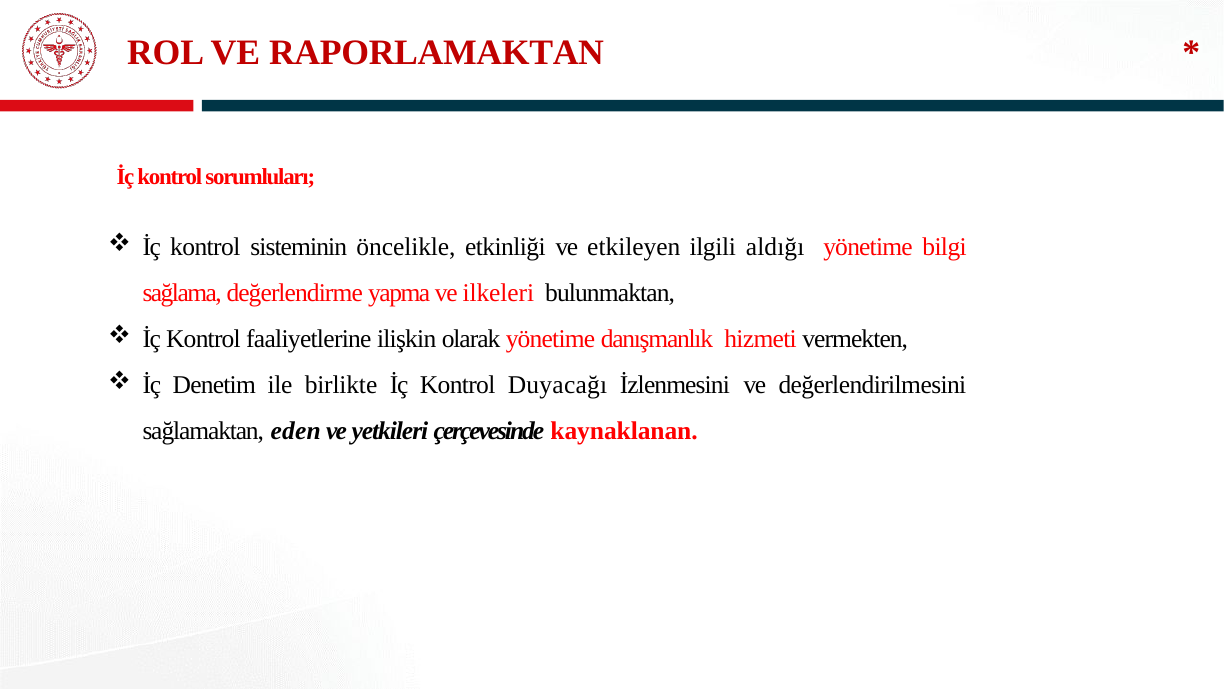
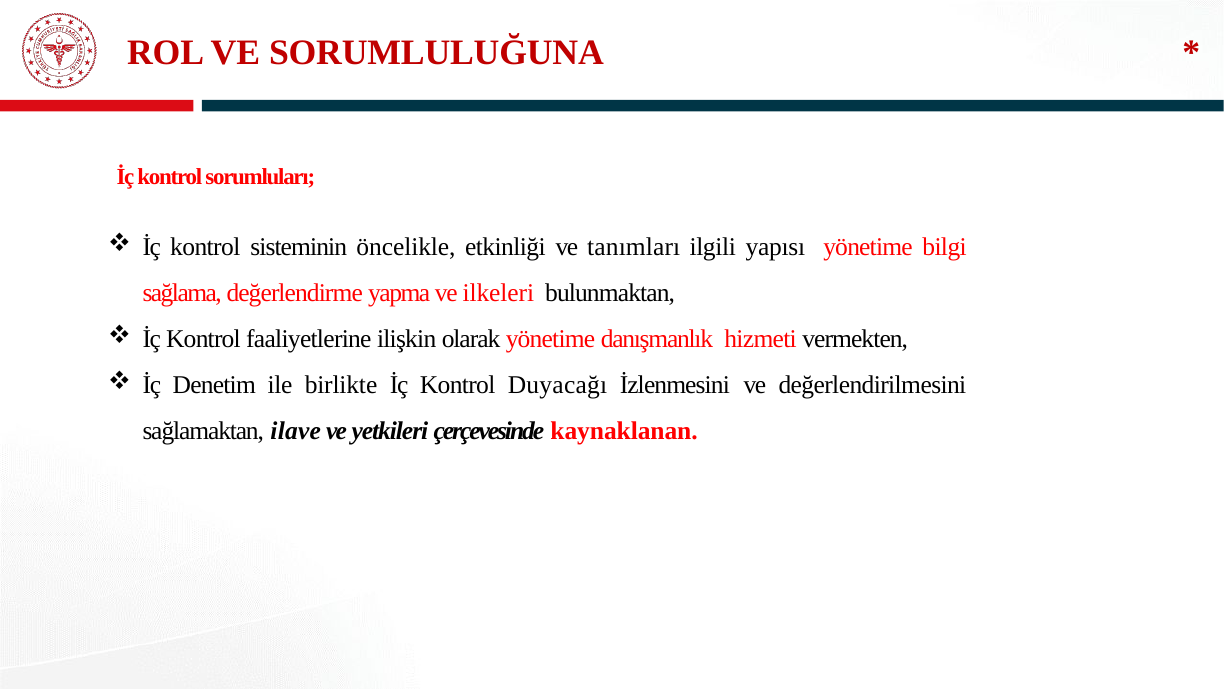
RAPORLAMAKTAN: RAPORLAMAKTAN -> SORUMLULUĞUNA (436, 52)
etkileyen: etkileyen -> tanımları (634, 247)
aldığı: aldığı -> yapısı (775, 247)
eden: eden -> ilave (296, 431)
